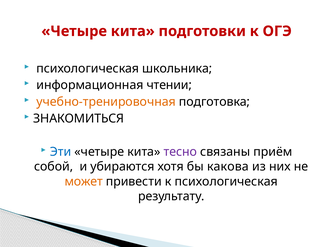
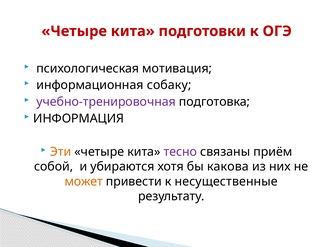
школьника: школьника -> мотивация (177, 68)
чтении: чтении -> собаку (169, 85)
учебно-тренировочная colour: orange -> purple (106, 102)
ЗНАКОМИТЬСЯ: ЗНАКОМИТЬСЯ -> ИНФОРМАЦИЯ (79, 118)
Эти colour: blue -> orange (61, 152)
к психологическая: психологическая -> несущественные (226, 181)
